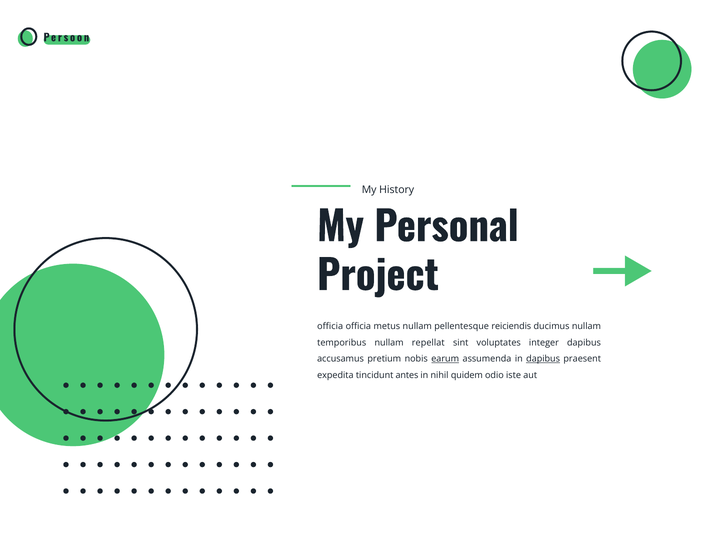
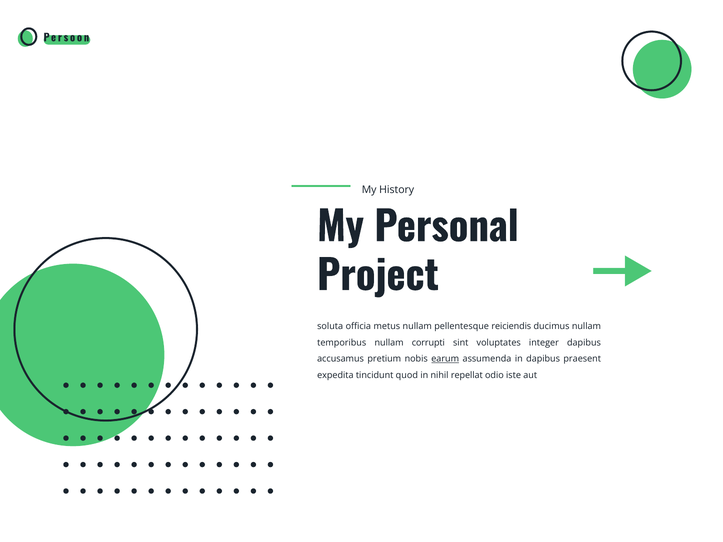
officia: officia -> soluta (330, 326)
repellat: repellat -> corrupti (428, 343)
dapibus underline: present -> none (543, 359)
antes: antes -> quod (407, 375)
quidem: quidem -> repellat (467, 375)
